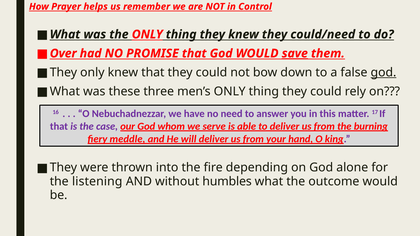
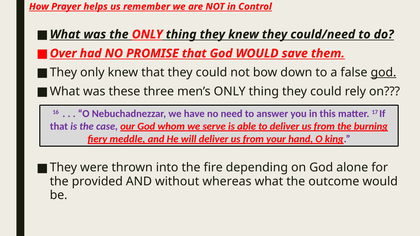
save underline: present -> none (295, 53)
listening: listening -> provided (97, 182)
humbles: humbles -> whereas (227, 182)
